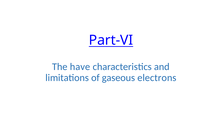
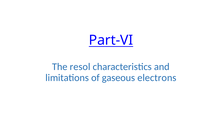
have: have -> resol (80, 67)
